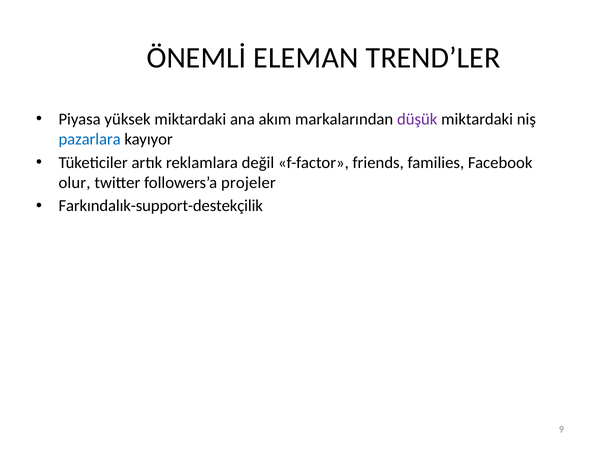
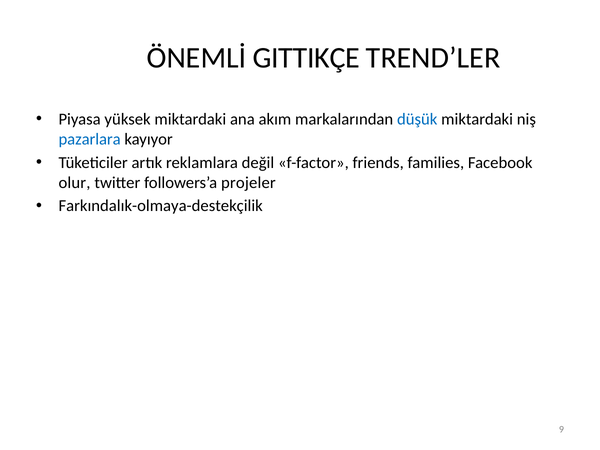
ELEMAN: ELEMAN -> GITTIKÇE (306, 58)
düşük colour: purple -> blue (417, 119)
Farkındalık-support-destekçilik: Farkındalık-support-destekçilik -> Farkındalık-olmaya-destekçilik (161, 206)
